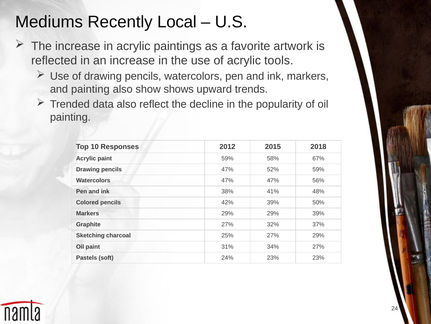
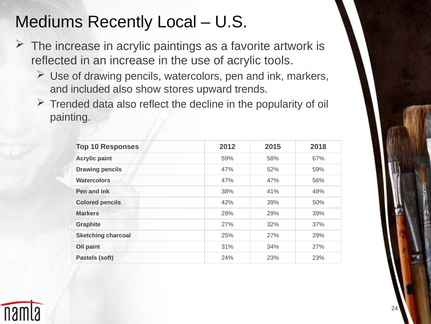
and painting: painting -> included (90, 89)
shows: shows -> stores (179, 89)
